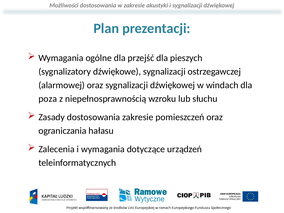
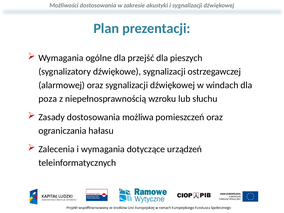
dostosowania zakresie: zakresie -> możliwa (138, 117)
